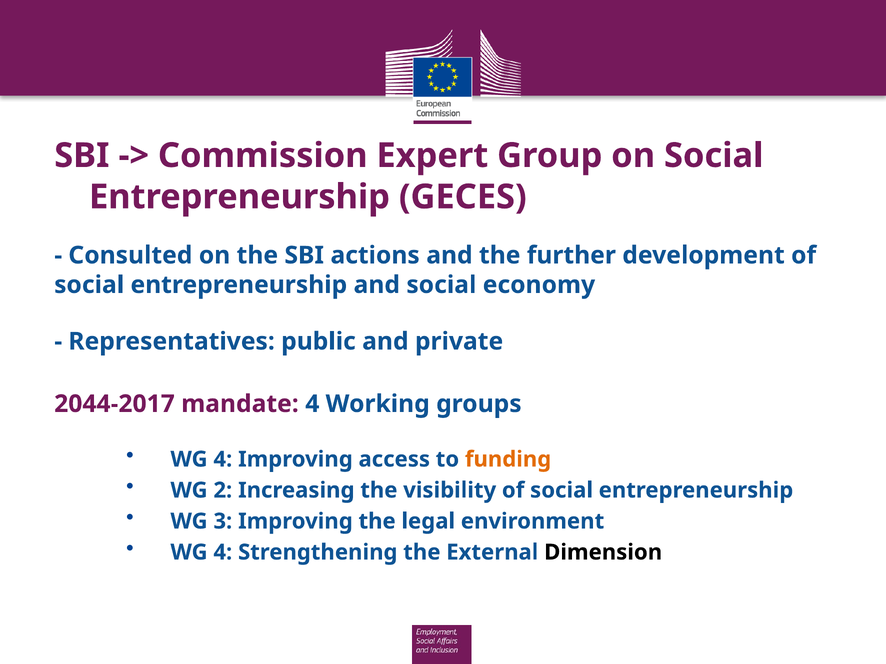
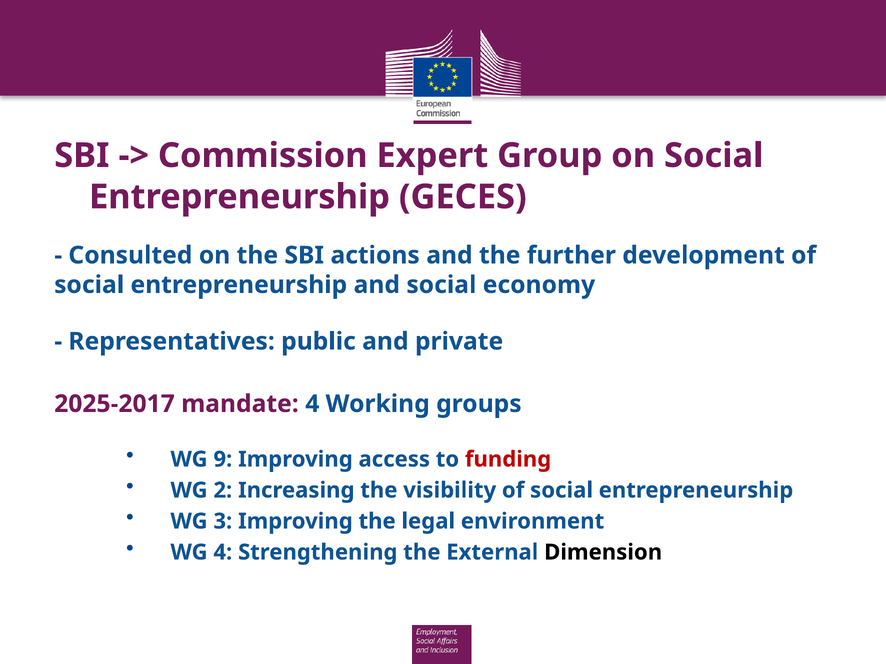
2044-2017: 2044-2017 -> 2025-2017 (114, 404)
4: 4 -> 9 (223, 460)
funding colour: orange -> red (508, 460)
